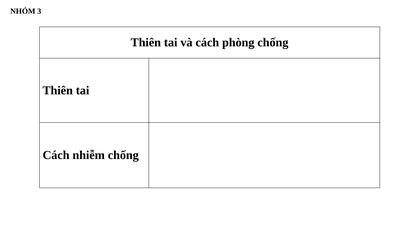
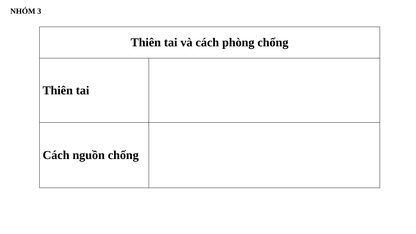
nhiễm: nhiễm -> nguồn (89, 155)
